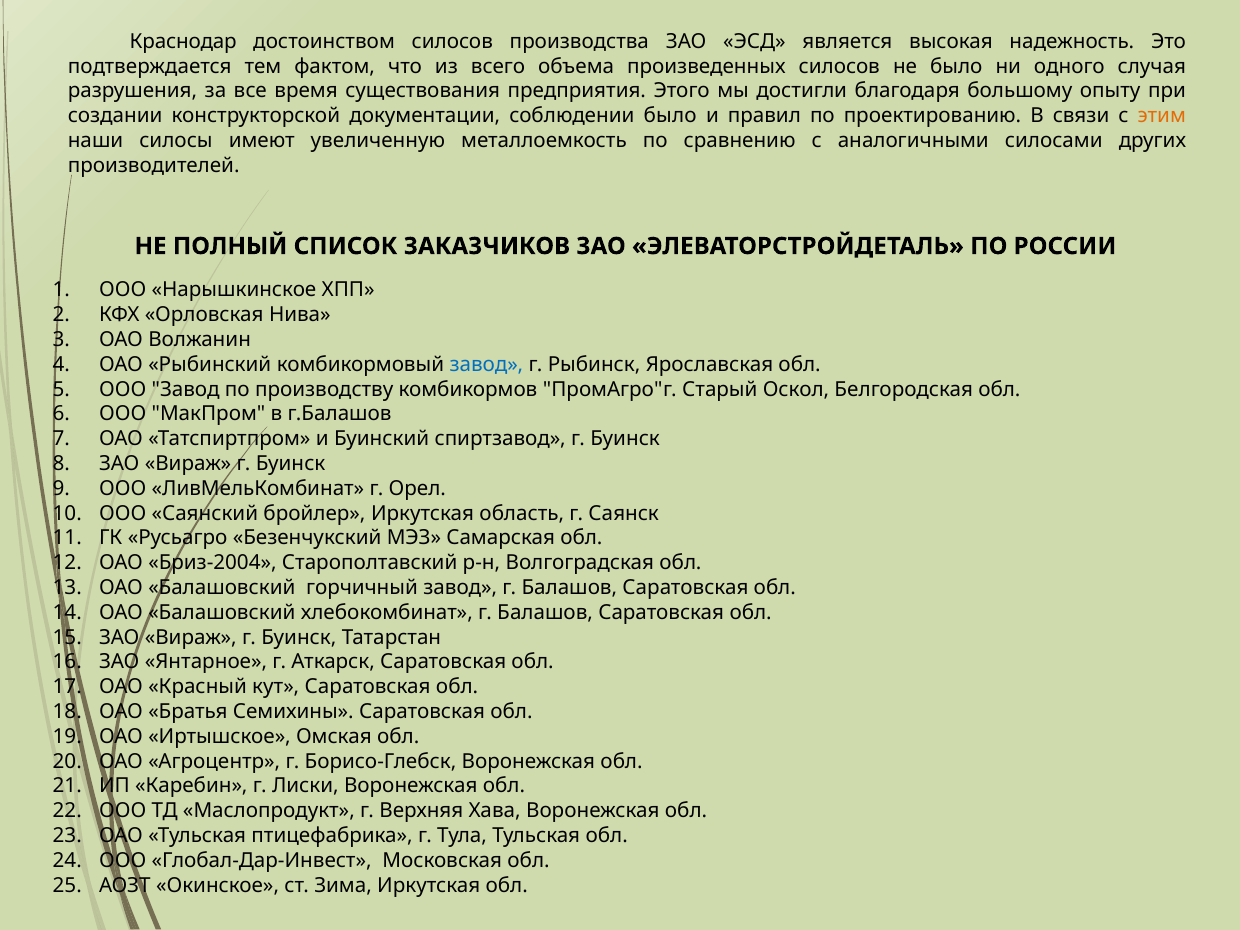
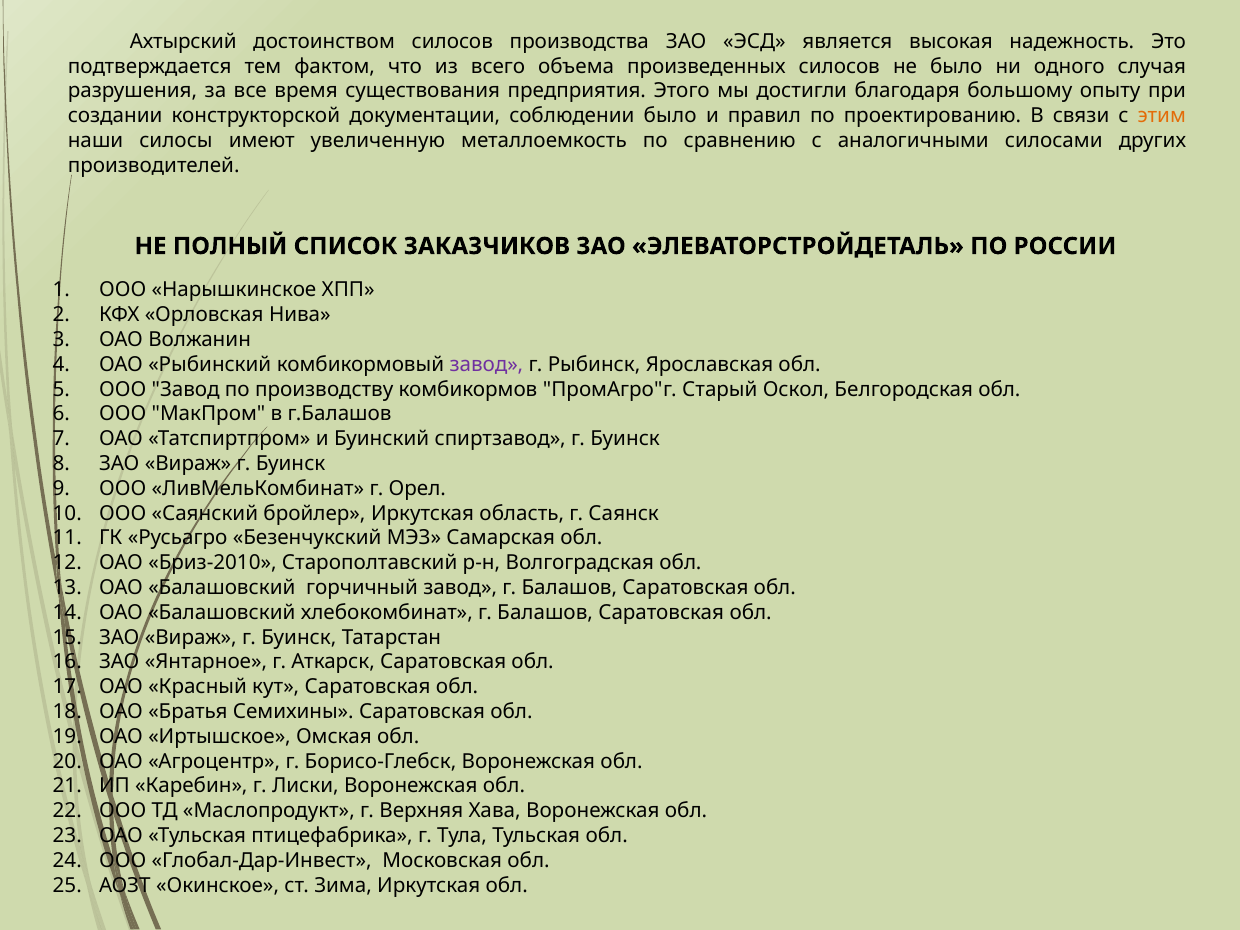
Краснодар: Краснодар -> Ахтырский (183, 41)
завод colour: blue -> purple (486, 364)
Бриз-2004: Бриз-2004 -> Бриз-2010 (212, 563)
